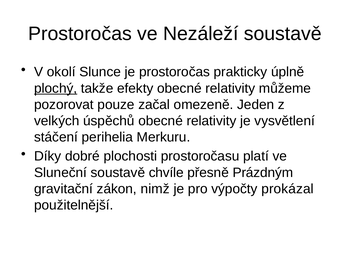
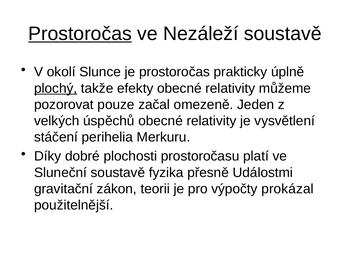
Prostoročas underline: none -> present (80, 34)
chvíle: chvíle -> fyzika (166, 173)
Prázdným: Prázdným -> Událostmi (263, 173)
nimž: nimž -> teorii (155, 189)
